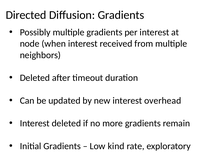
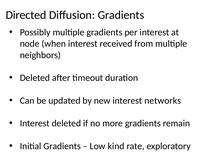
overhead: overhead -> networks (163, 100)
